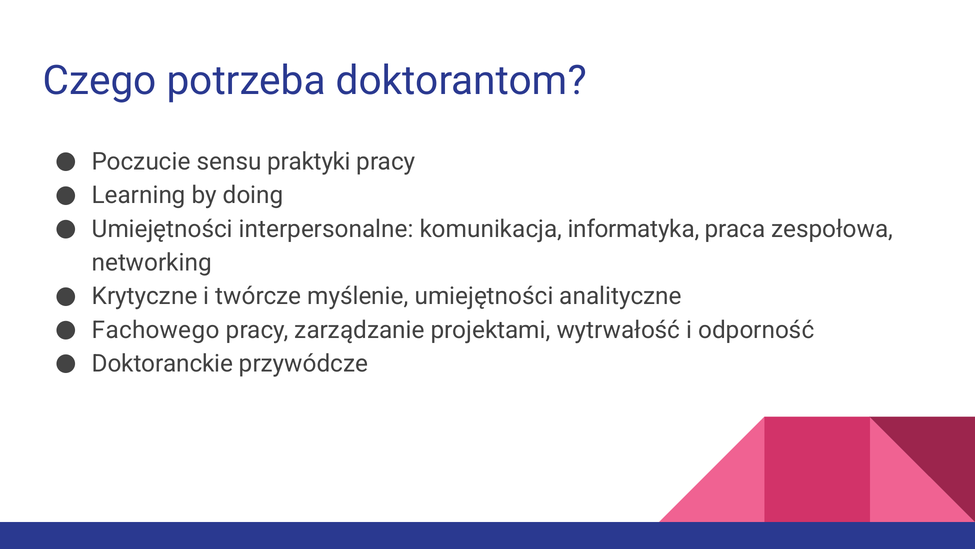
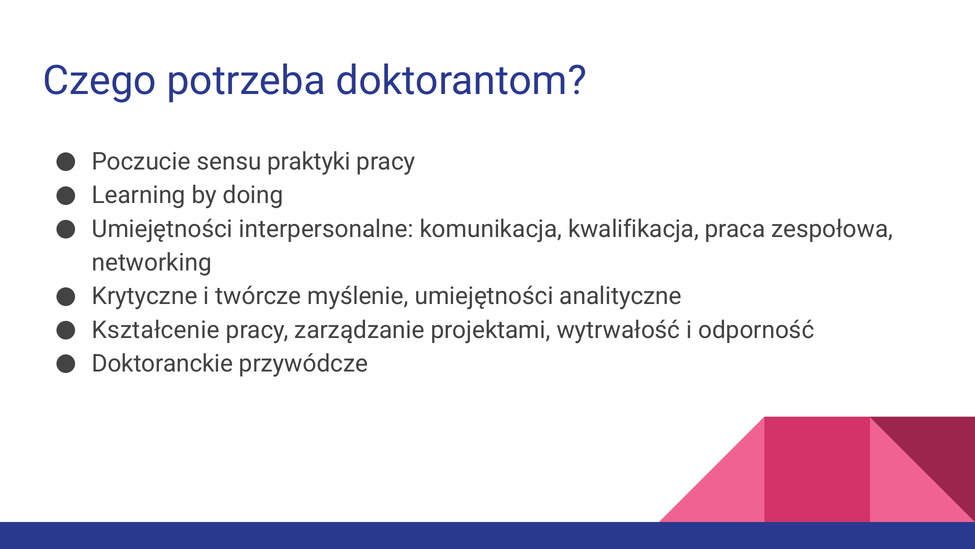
informatyka: informatyka -> kwalifikacja (633, 229)
Fachowego: Fachowego -> Kształcenie (156, 330)
